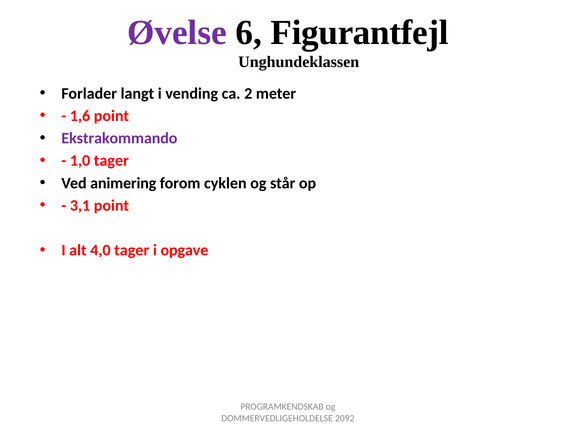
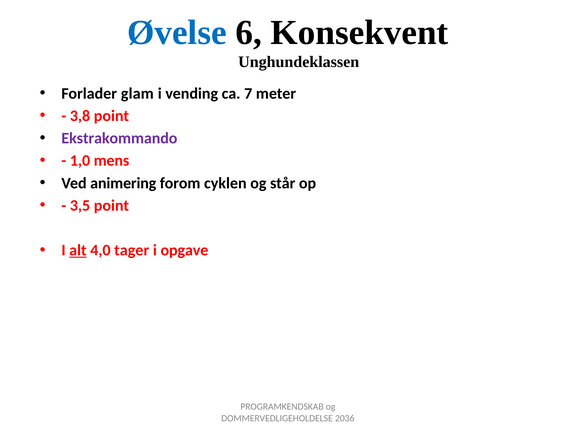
Øvelse colour: purple -> blue (177, 32)
Figurantfejl: Figurantfejl -> Konsekvent (359, 32)
langt: langt -> glam (137, 93)
2: 2 -> 7 (248, 93)
1,6: 1,6 -> 3,8 (80, 116)
1,0 tager: tager -> mens (111, 161)
3,1: 3,1 -> 3,5 (80, 206)
alt underline: none -> present (78, 250)
2092: 2092 -> 2036 (345, 418)
